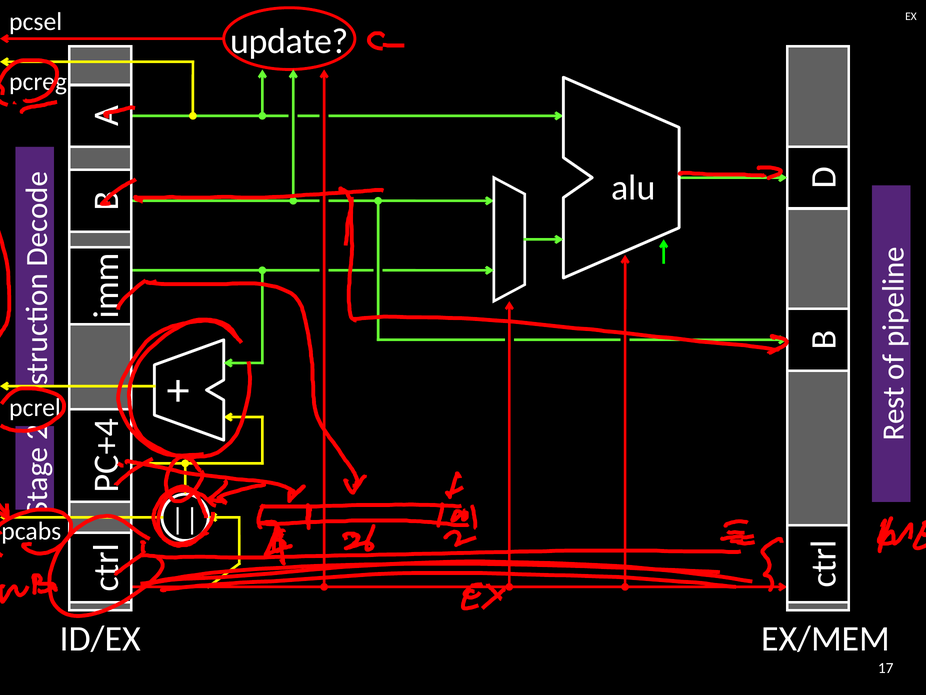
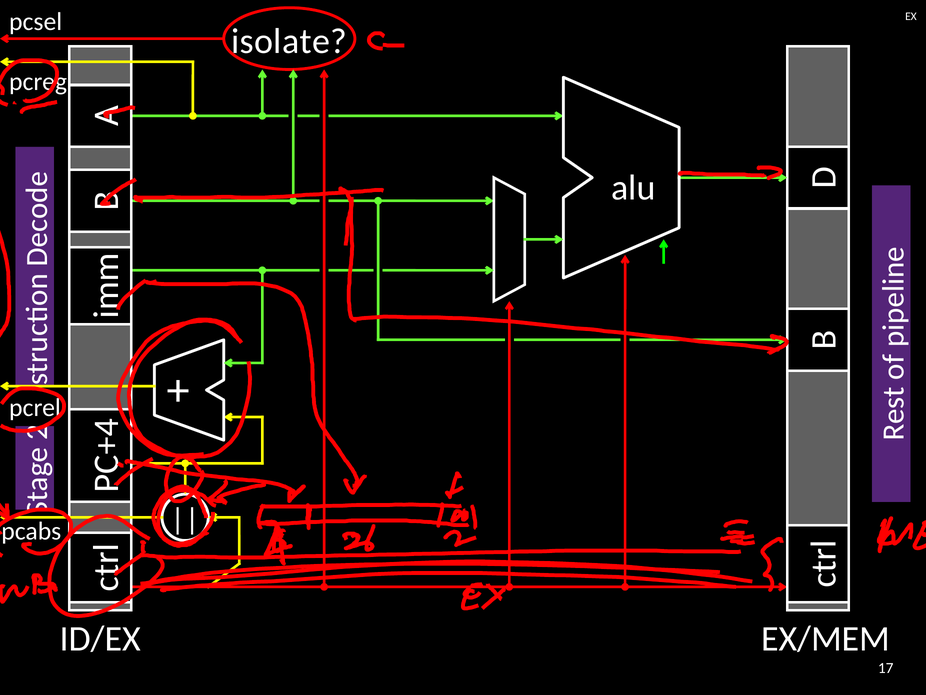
update: update -> isolate (289, 41)
